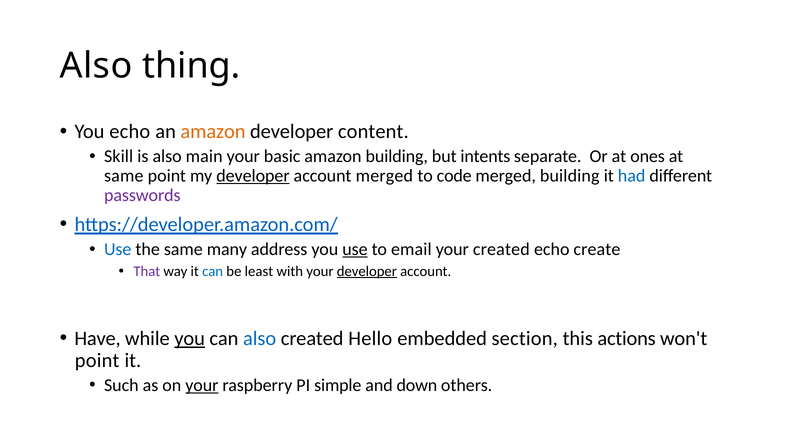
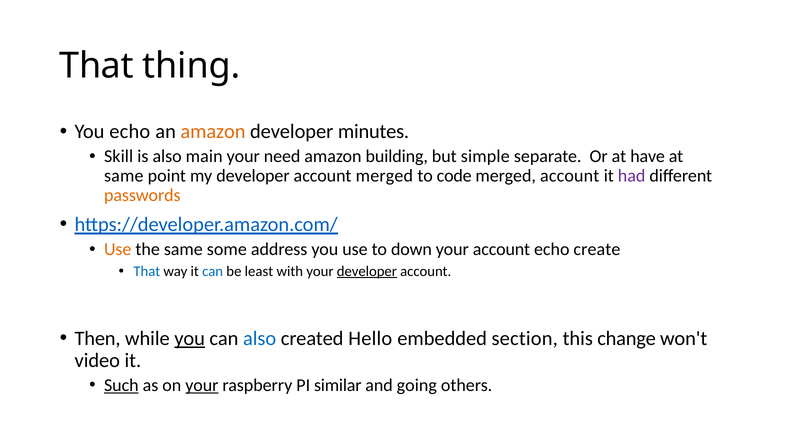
Also: Also -> That (97, 66)
content: content -> minutes (374, 131)
basic: basic -> need (282, 156)
intents: intents -> simple (485, 156)
ones: ones -> have (648, 156)
developer underline: present -> none (253, 176)
merged building: building -> account (570, 176)
had colour: blue -> purple (632, 176)
passwords colour: purple -> orange (142, 195)
Use colour: blue -> orange (118, 249)
many: many -> some (227, 249)
use underline: present -> none (355, 249)
email: email -> down (411, 249)
your created: created -> account (501, 249)
That colour: purple -> blue (147, 271)
Have: Have -> Then (98, 338)
actions: actions -> change (627, 338)
point: point -> video (97, 360)
Such underline: none -> present (121, 385)
simple: simple -> similar (338, 385)
down: down -> going (417, 385)
